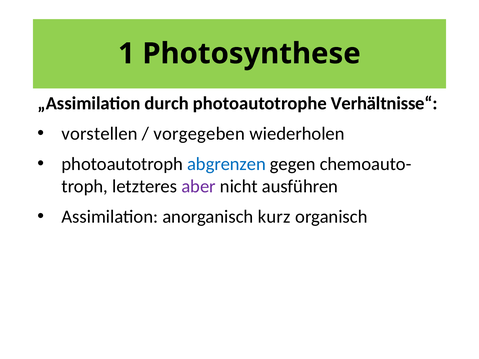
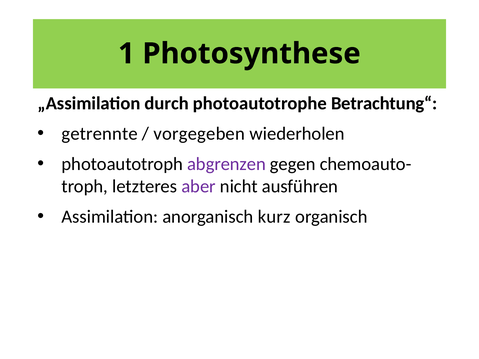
Verhältnisse“: Verhältnisse“ -> Betrachtung“ (384, 103)
vorstellen: vorstellen -> getrennte (100, 134)
abgrenzen colour: blue -> purple (227, 164)
